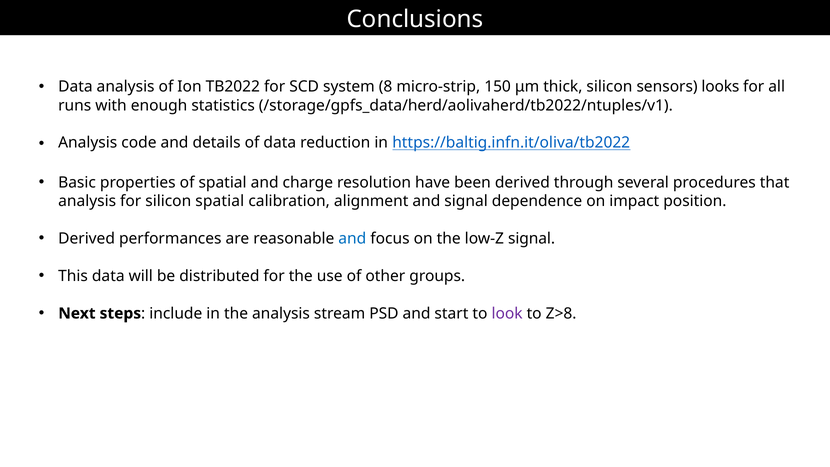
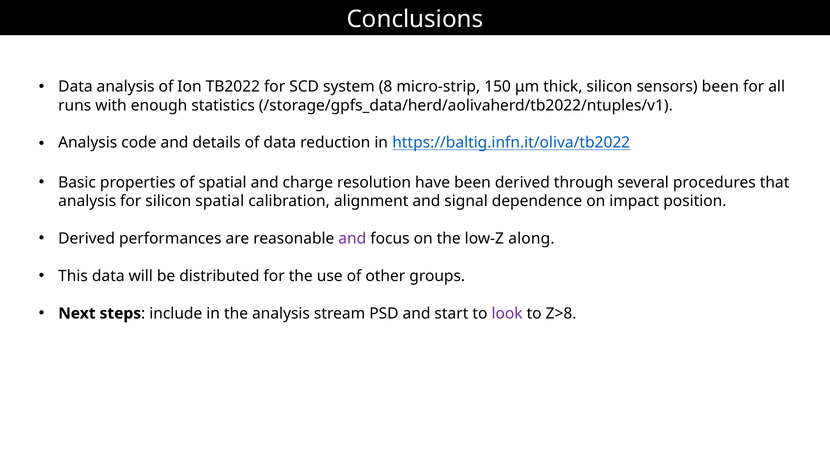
sensors looks: looks -> been (720, 87)
and colour: blue -> purple (352, 239)
low-Z signal: signal -> along (531, 239)
